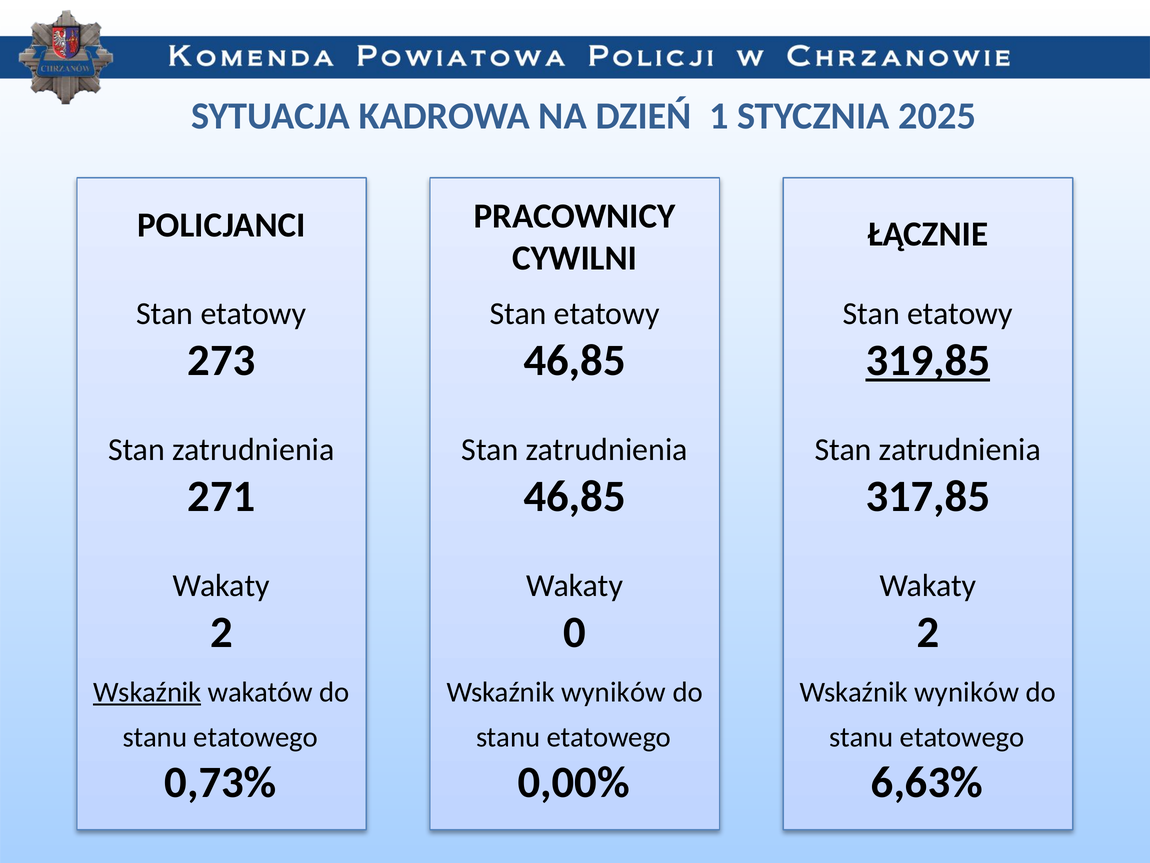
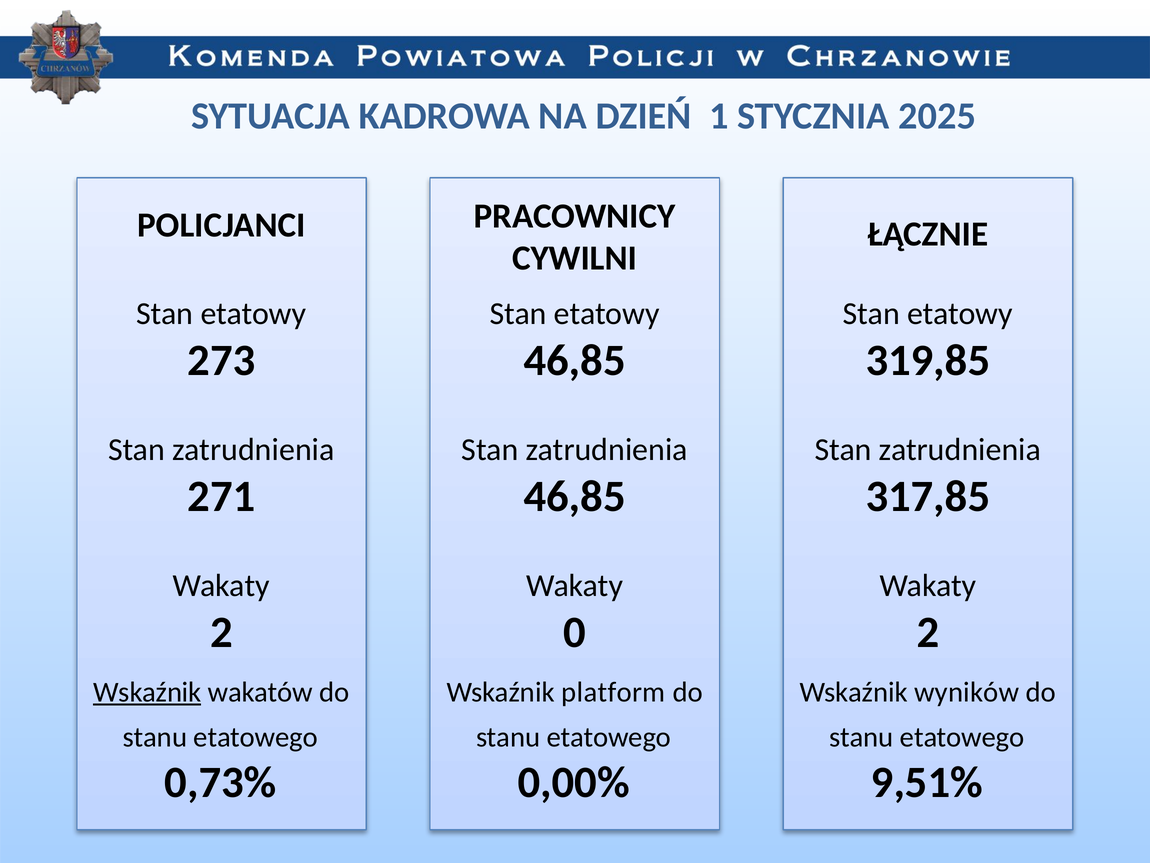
319,85 underline: present -> none (928, 360)
wyników: wyników -> platform (613, 692)
6,63%: 6,63% -> 9,51% (927, 782)
